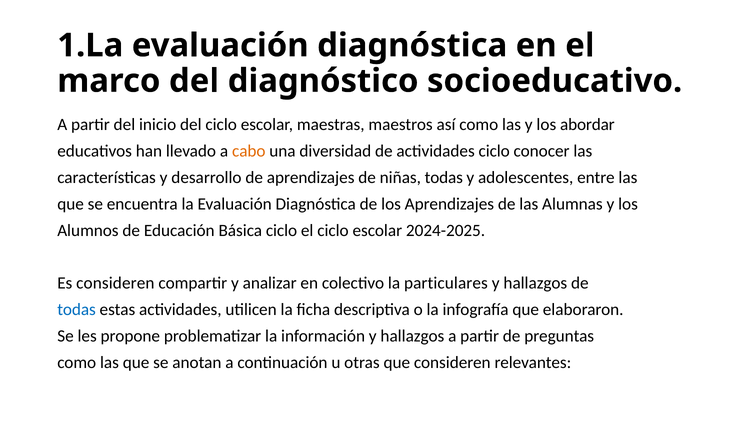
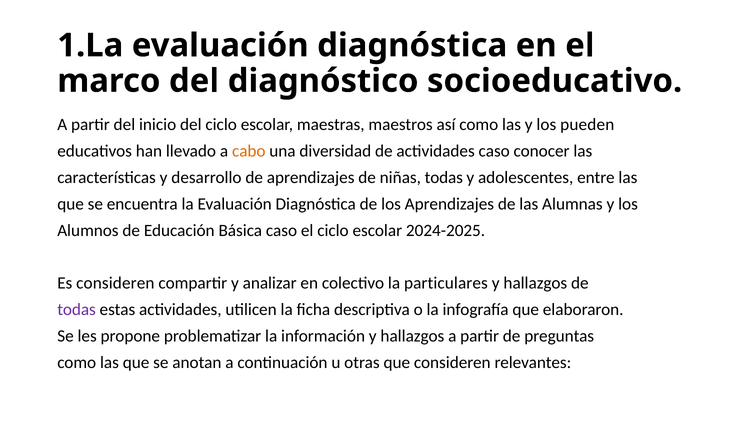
abordar: abordar -> pueden (587, 124)
actividades ciclo: ciclo -> caso (494, 151)
Básica ciclo: ciclo -> caso (281, 230)
todas colour: blue -> purple (77, 309)
